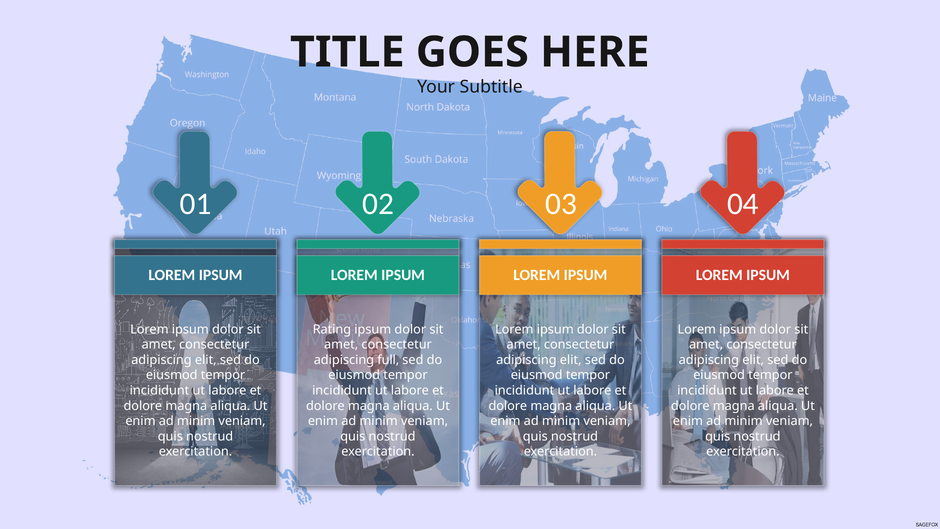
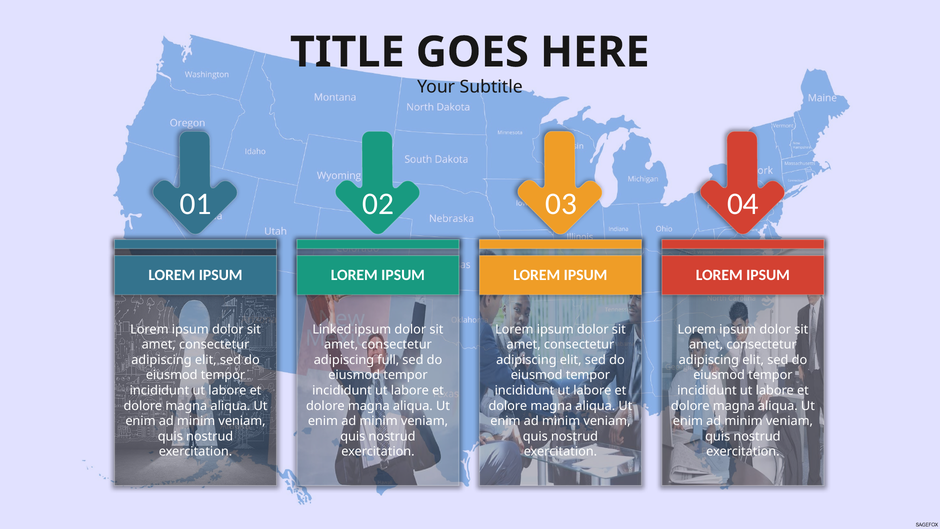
Rating: Rating -> Linked (332, 329)
